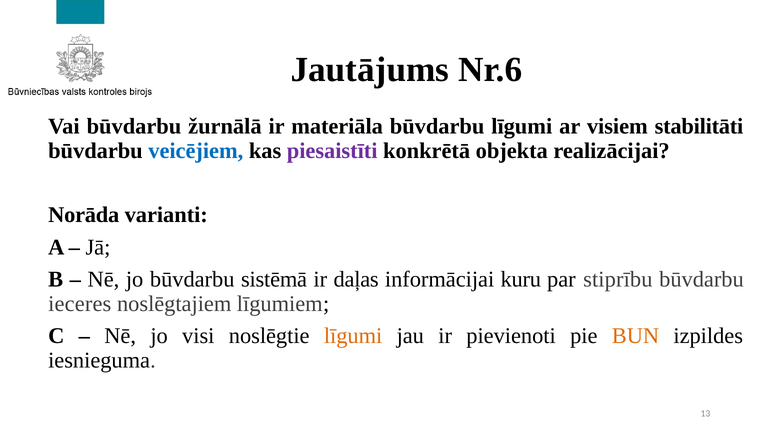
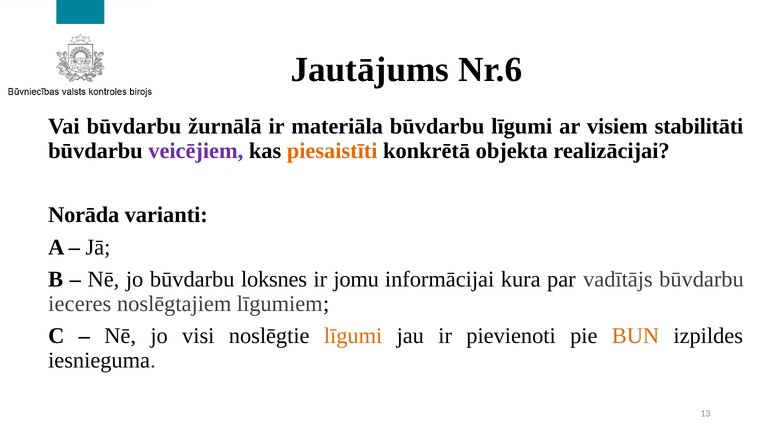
veicējiem colour: blue -> purple (196, 150)
piesaistīti colour: purple -> orange (332, 150)
sistēmā: sistēmā -> loksnes (274, 279)
daļas: daļas -> jomu (356, 279)
kuru: kuru -> kura (521, 279)
stiprību: stiprību -> vadītājs (618, 279)
